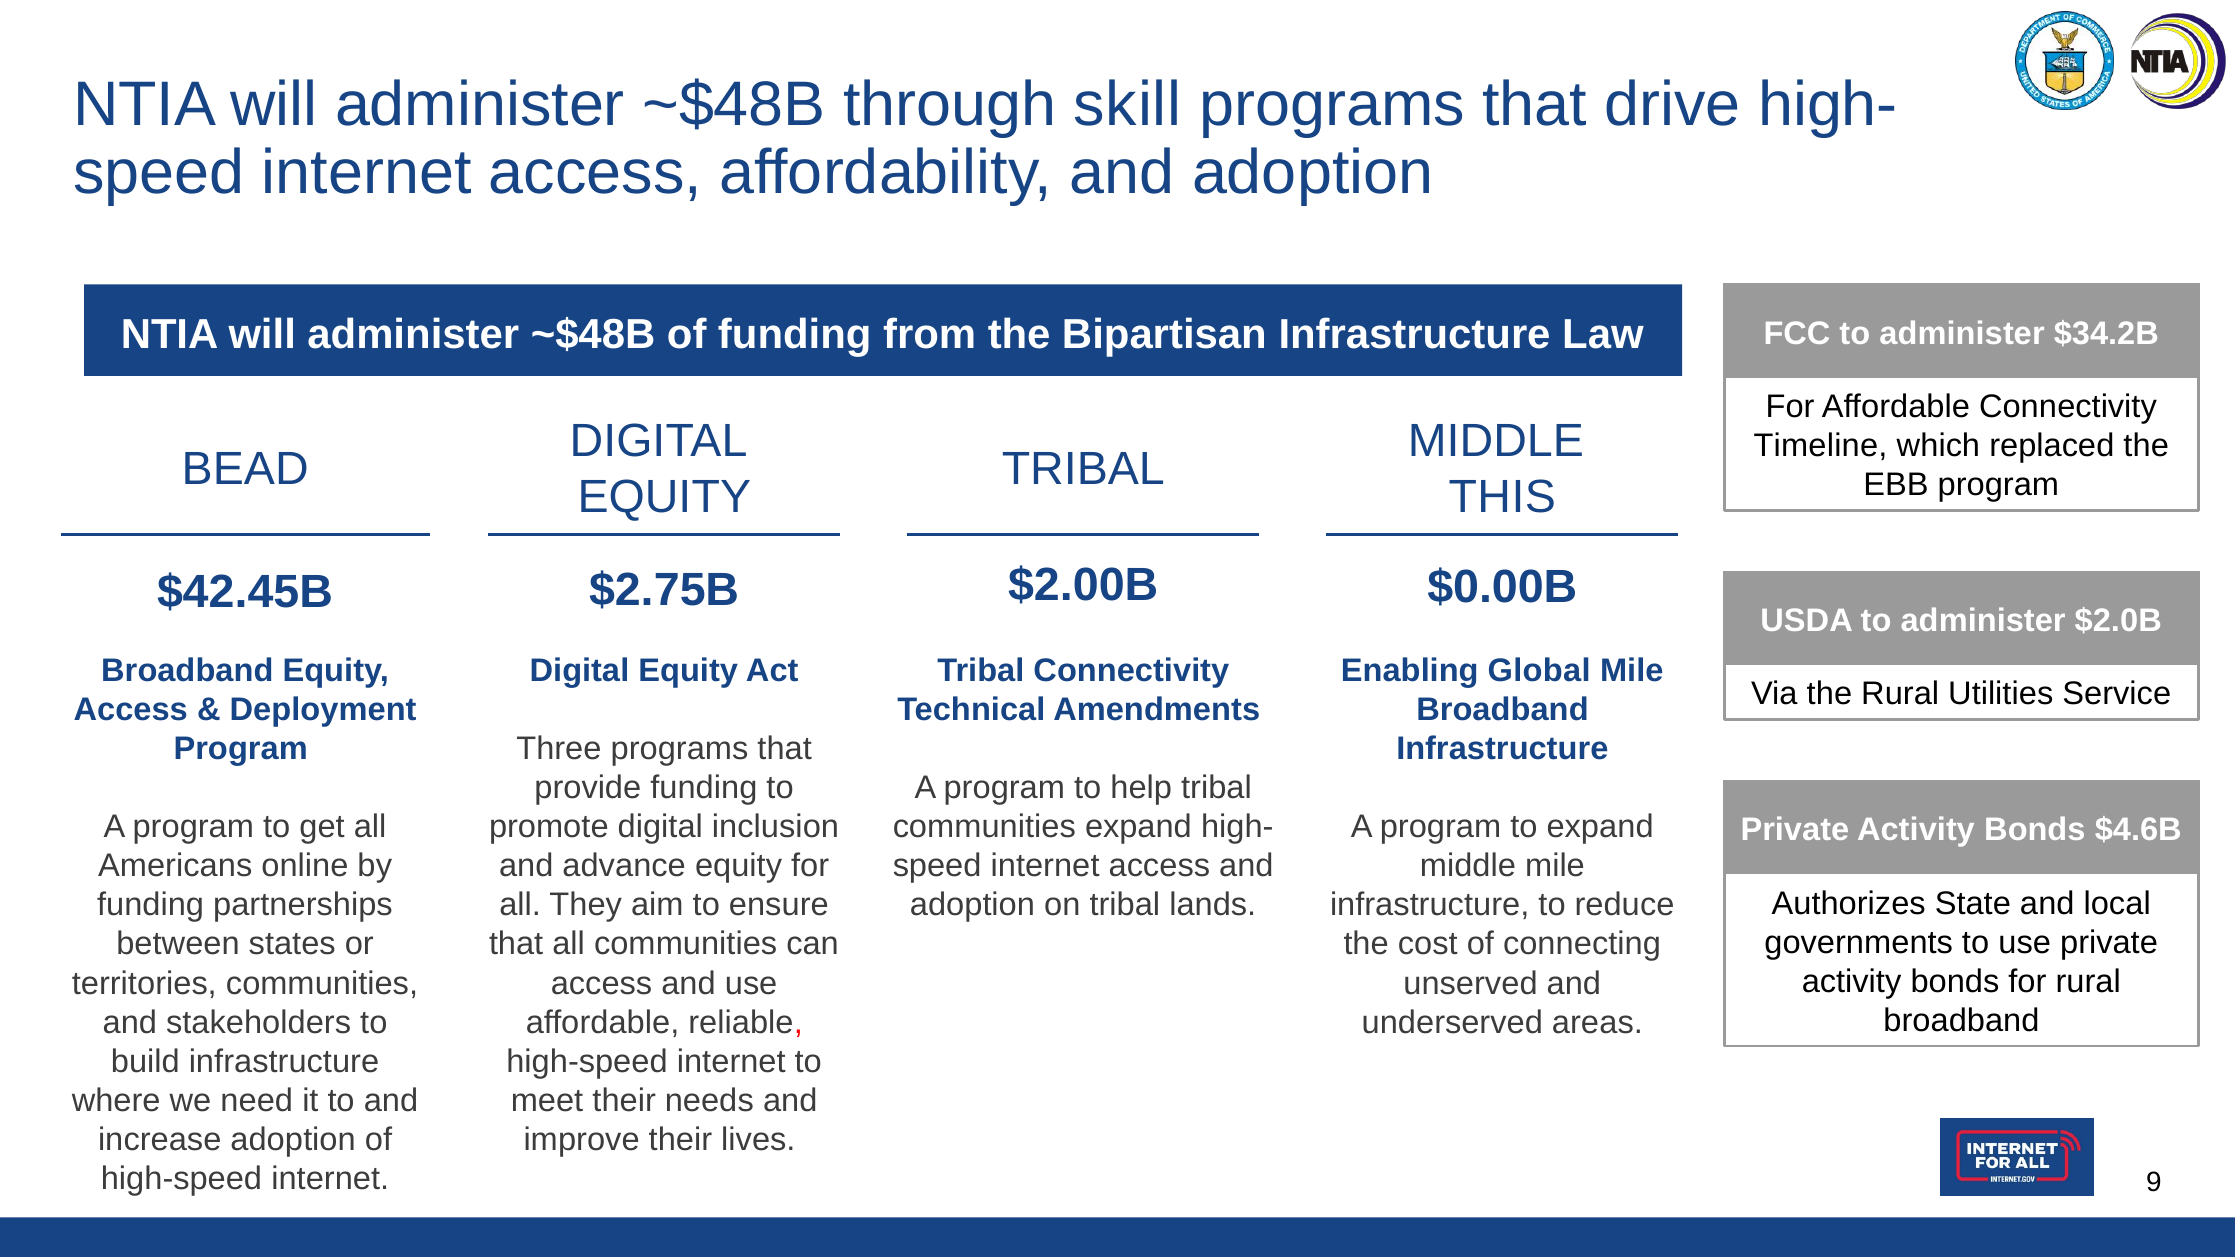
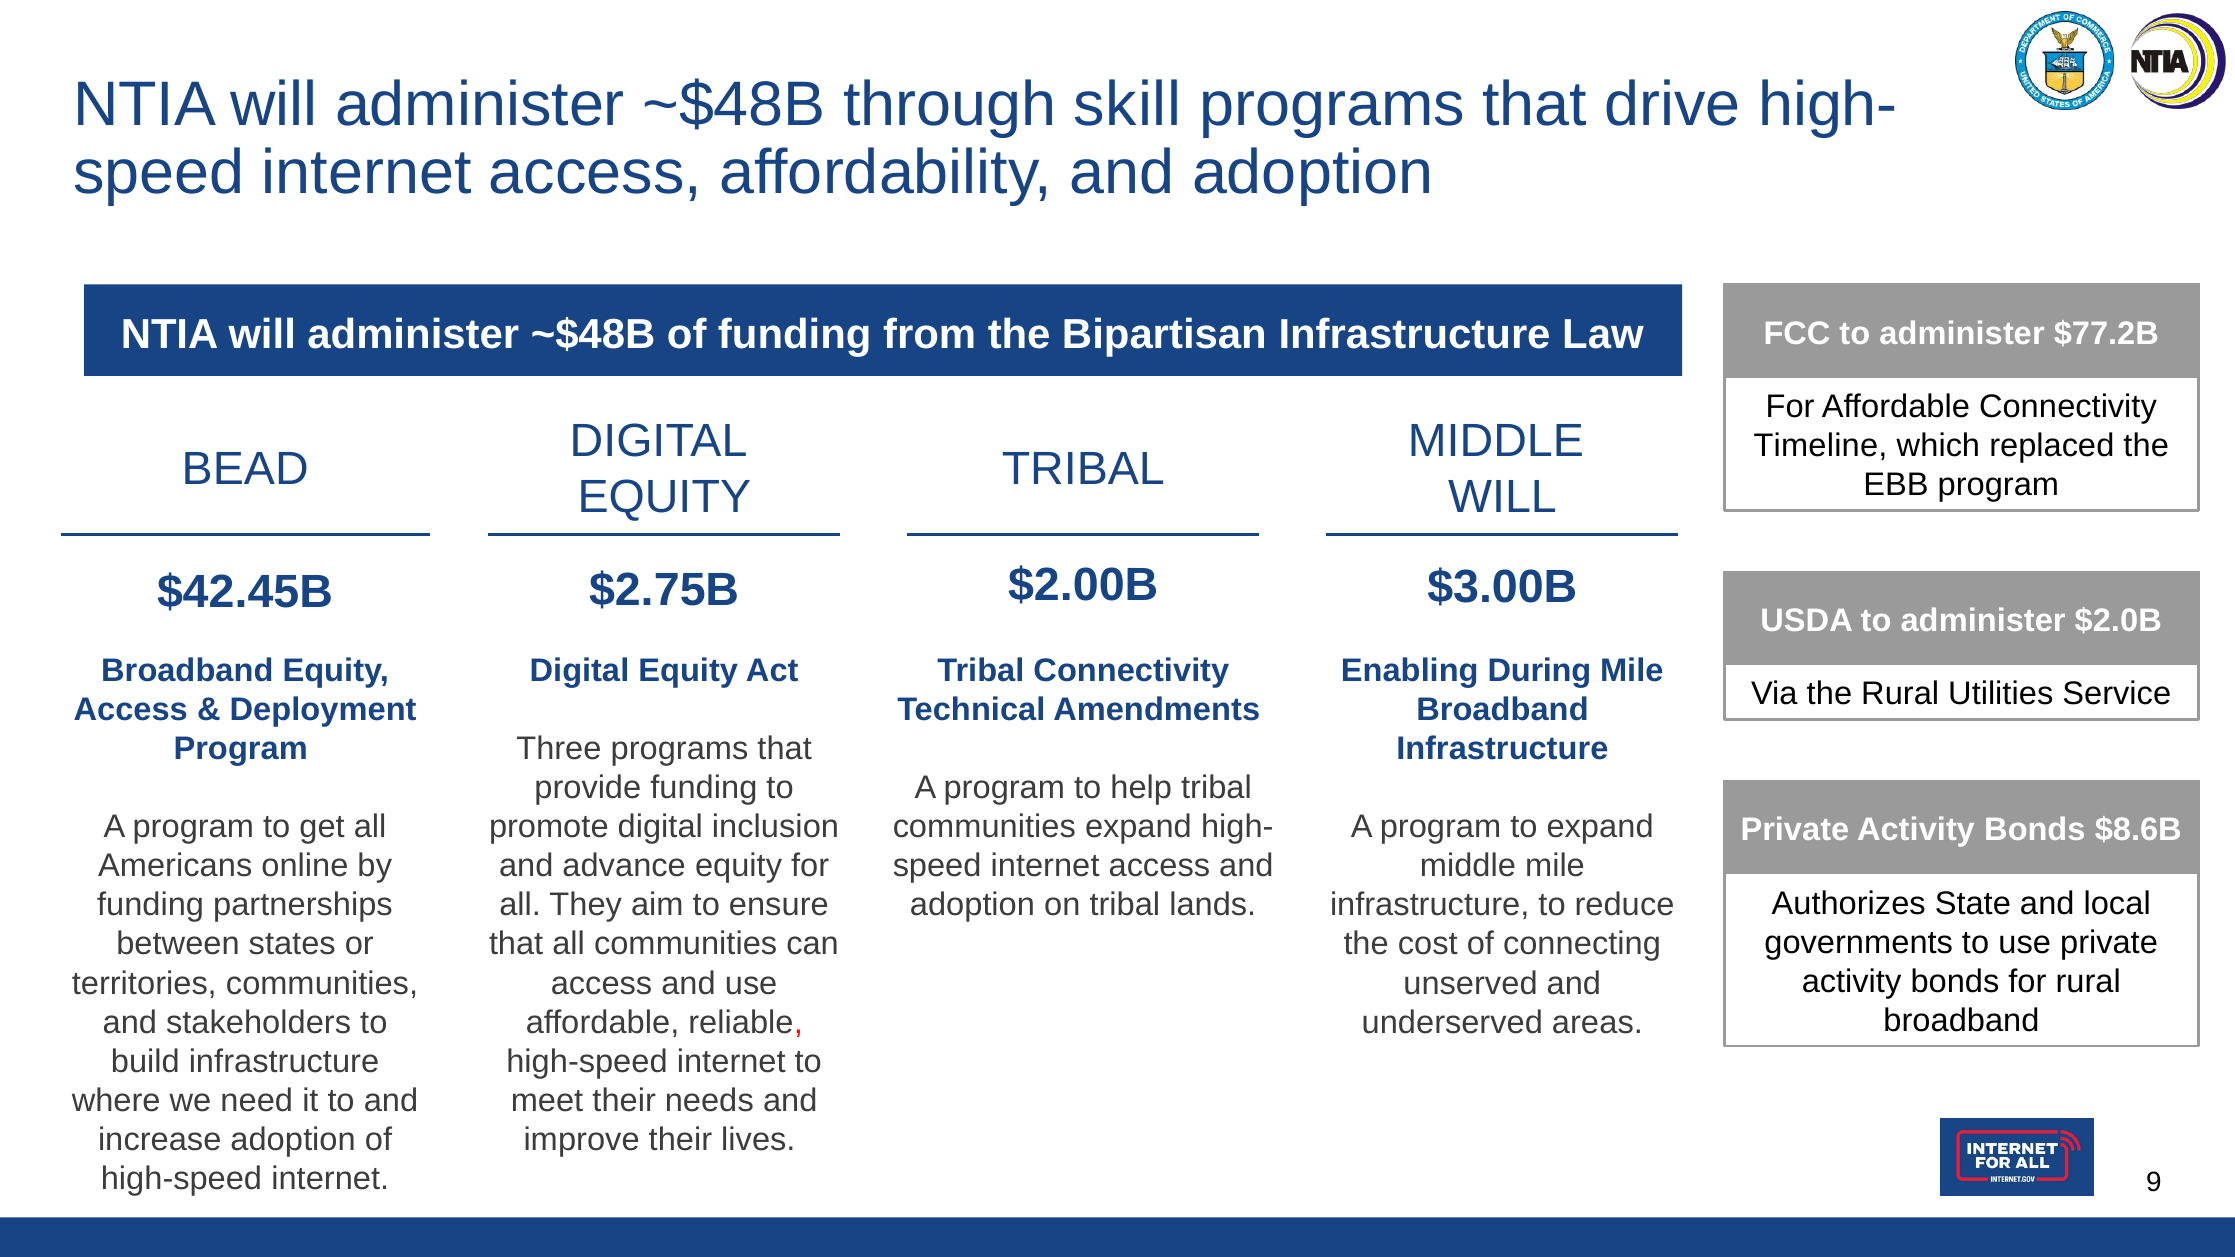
$34.2B: $34.2B -> $77.2B (2106, 334)
THIS: THIS -> WILL (1502, 497)
$0.00B: $0.00B -> $3.00B (1502, 587)
Global: Global -> During (1539, 670)
$4.6B: $4.6B -> $8.6B (2138, 830)
